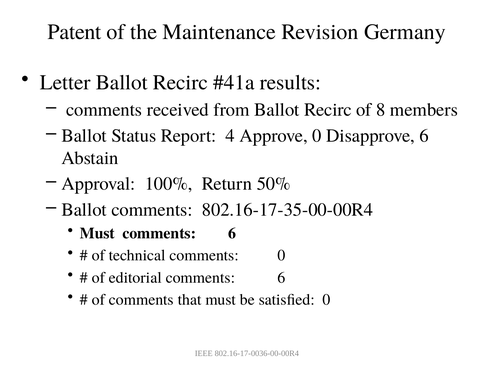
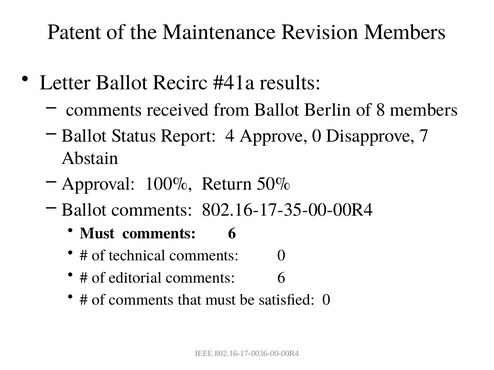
Revision Germany: Germany -> Members (405, 32)
from Ballot Recirc: Recirc -> Berlin (328, 110)
Disapprove 6: 6 -> 7 (424, 136)
